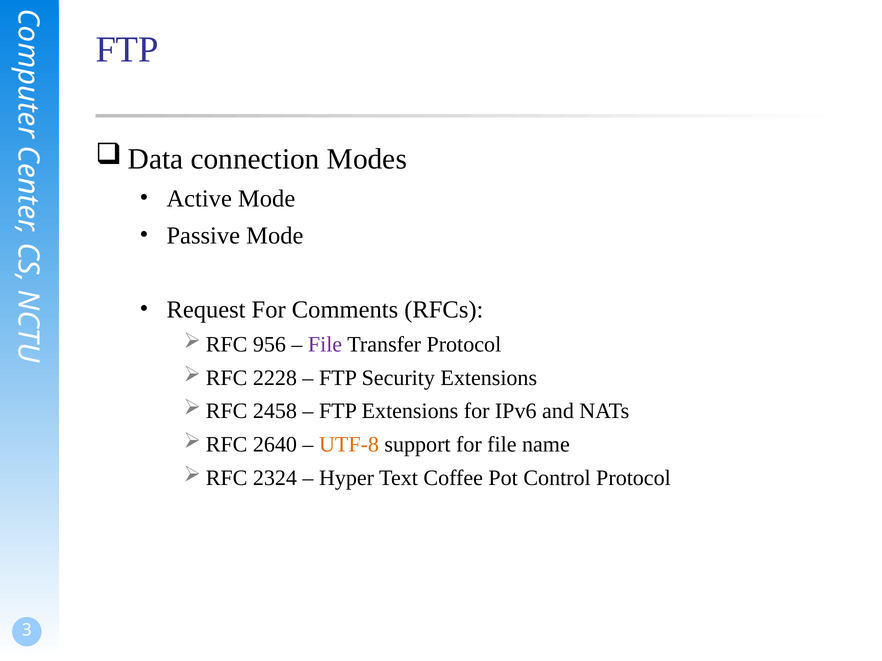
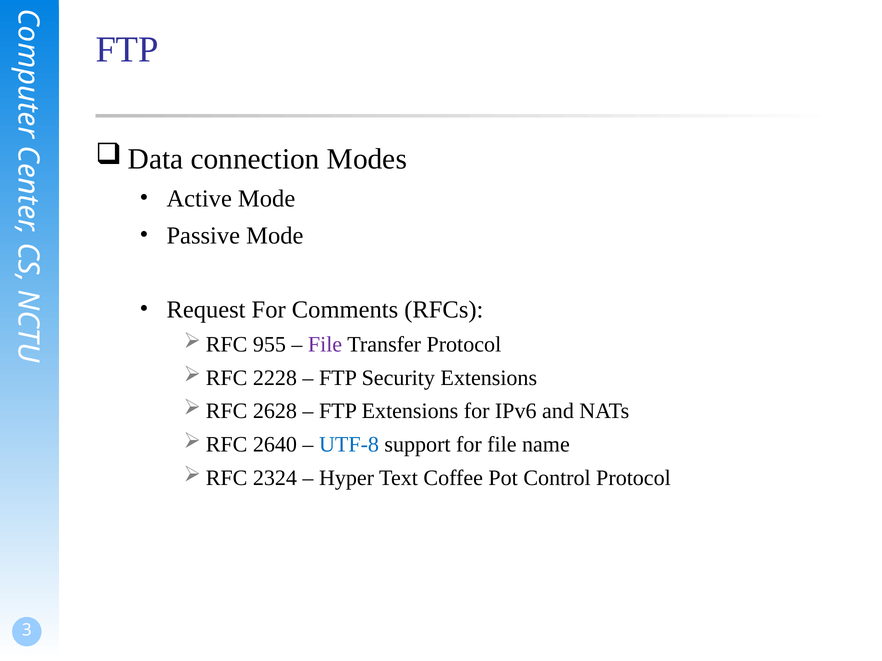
956: 956 -> 955 (269, 345)
2458: 2458 -> 2628 (275, 412)
UTF-8 colour: orange -> blue (349, 445)
